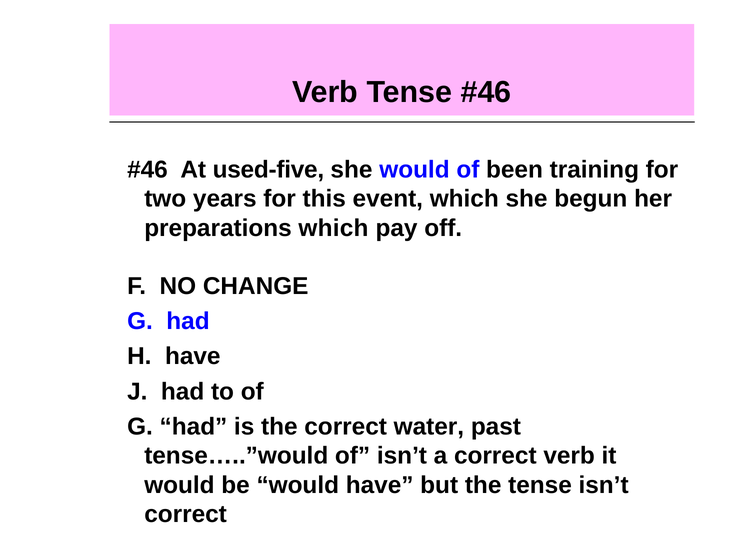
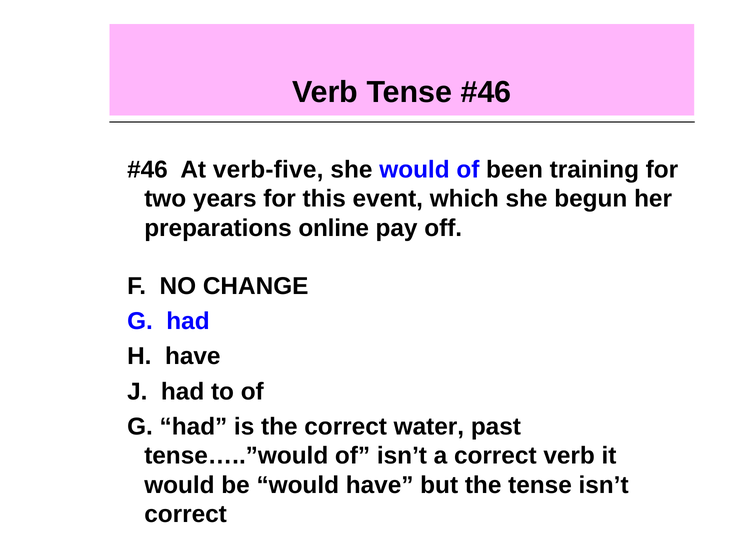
used-five: used-five -> verb-five (268, 170)
preparations which: which -> online (334, 228)
